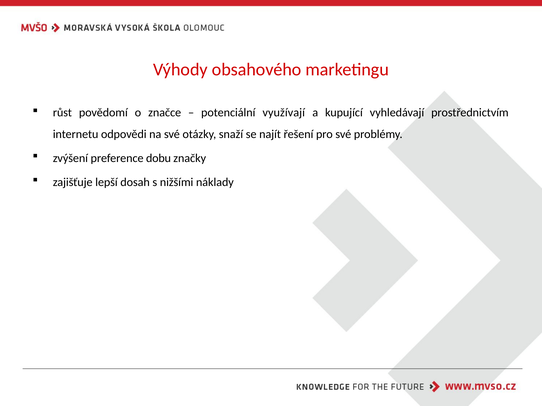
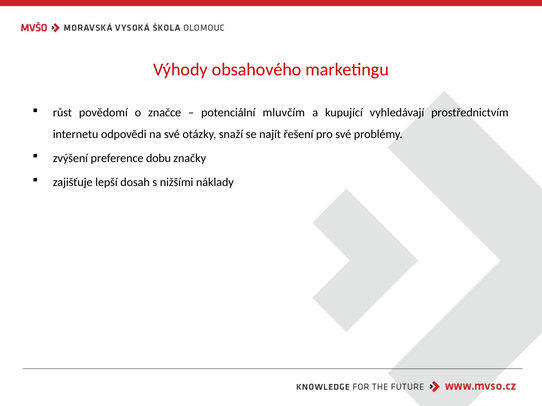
využívají: využívají -> mluvčím (284, 113)
